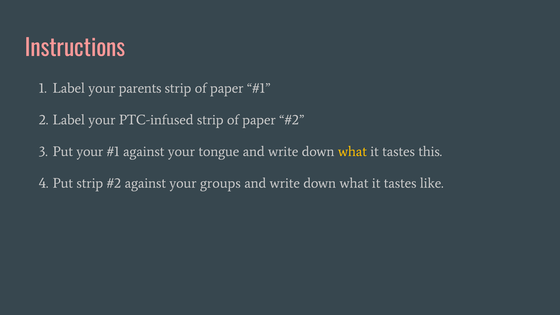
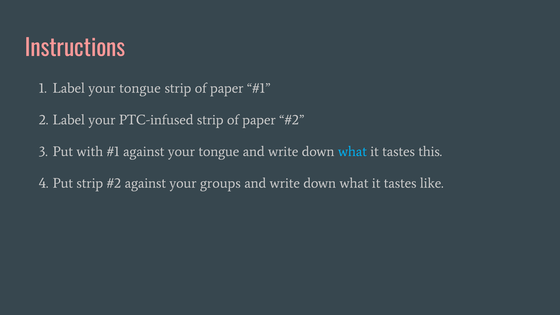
Label your parents: parents -> tongue (140, 88)
Put your: your -> with (90, 152)
what colour: yellow -> light blue (352, 152)
